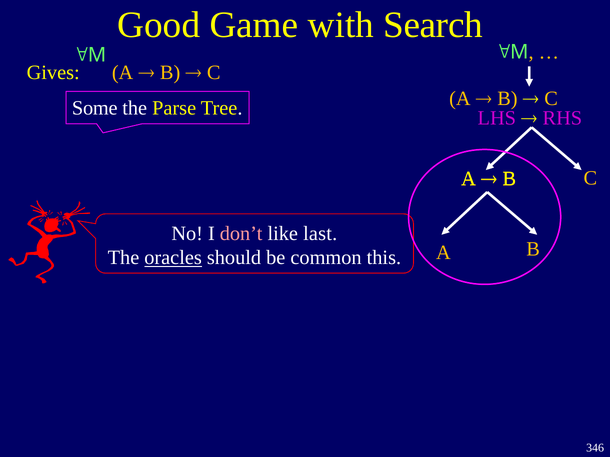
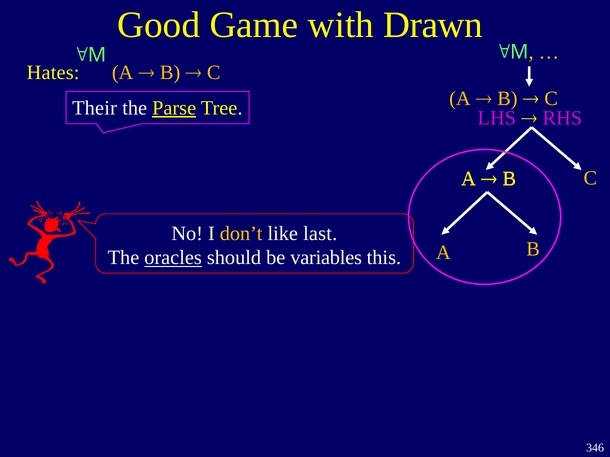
Search: Search -> Drawn (433, 25)
Gives: Gives -> Hates (53, 73)
Some: Some -> Their (95, 108)
Parse underline: none -> present (174, 108)
don’t colour: pink -> yellow (241, 234)
common: common -> variables (326, 258)
